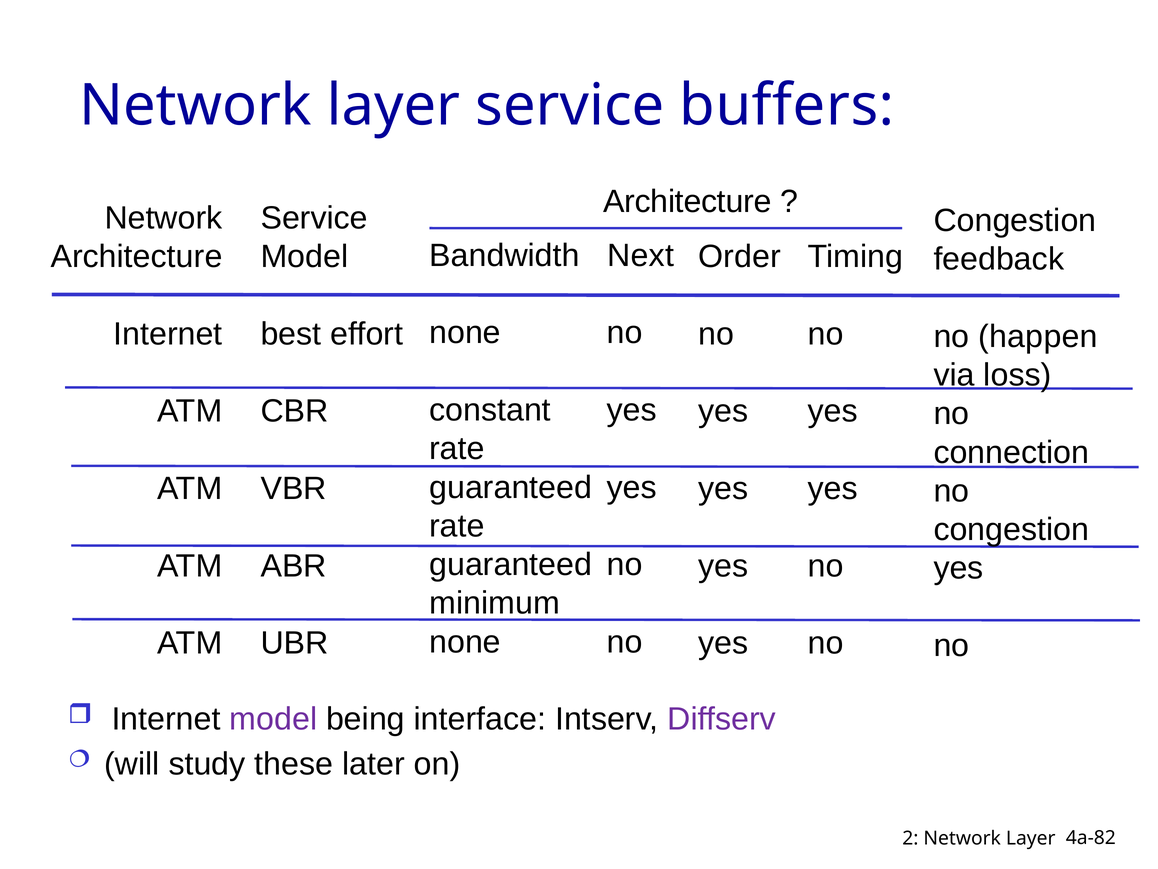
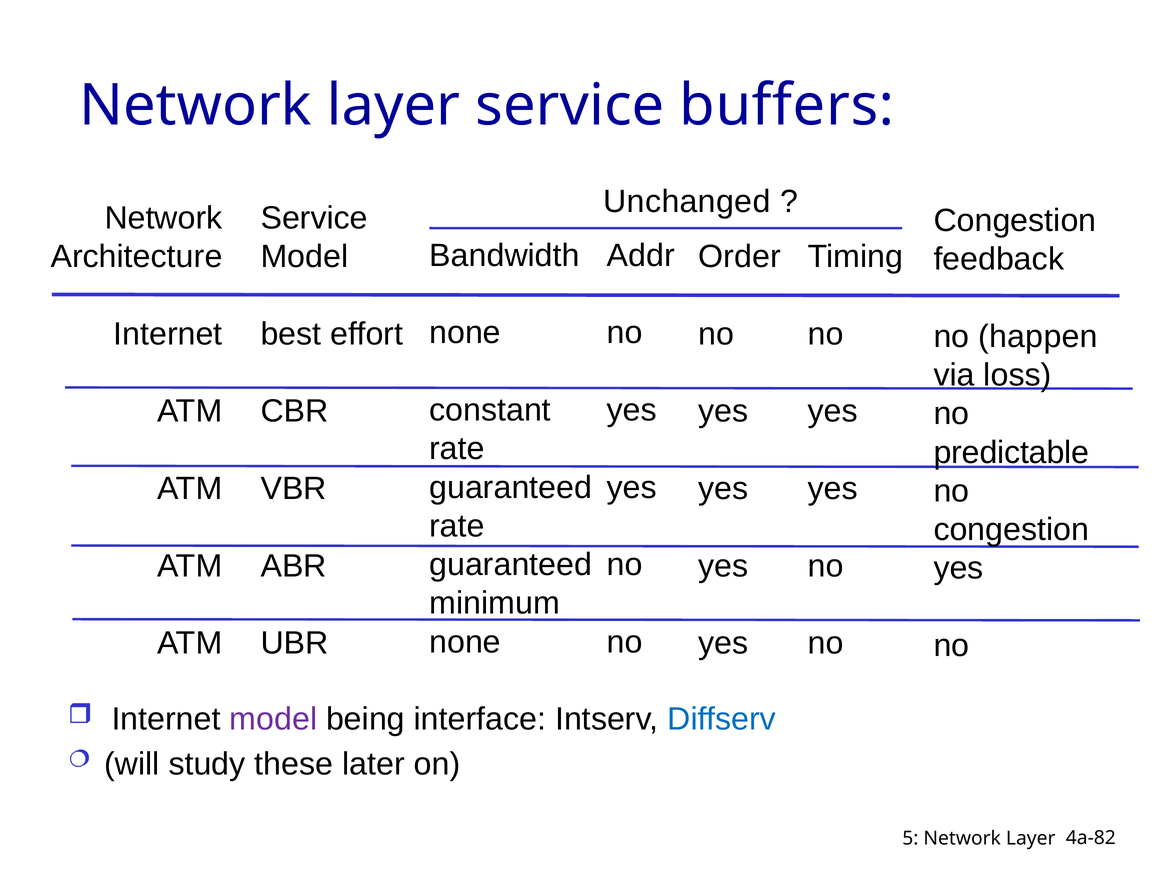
Architecture: Architecture -> Unchanged (687, 201)
Next: Next -> Addr (641, 255)
connection: connection -> predictable (1011, 452)
Diffserv colour: purple -> blue (722, 718)
2: 2 -> 5 (910, 838)
